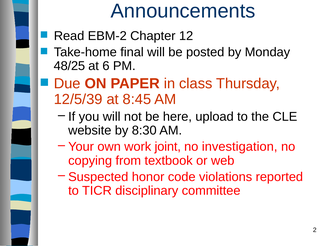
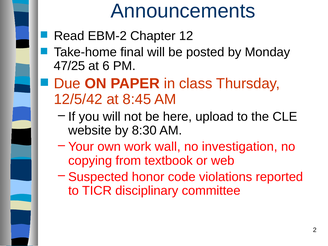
48/25: 48/25 -> 47/25 (69, 66)
12/5/39: 12/5/39 -> 12/5/42 (78, 99)
joint: joint -> wall (168, 147)
